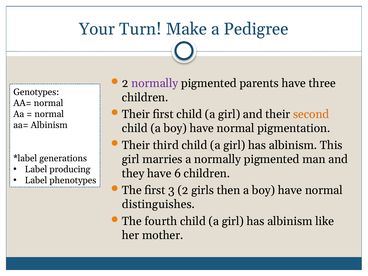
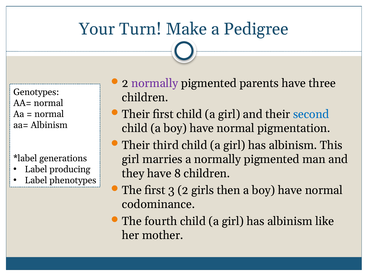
second colour: orange -> blue (311, 114)
6: 6 -> 8 (178, 173)
distinguishes: distinguishes -> codominance (158, 204)
